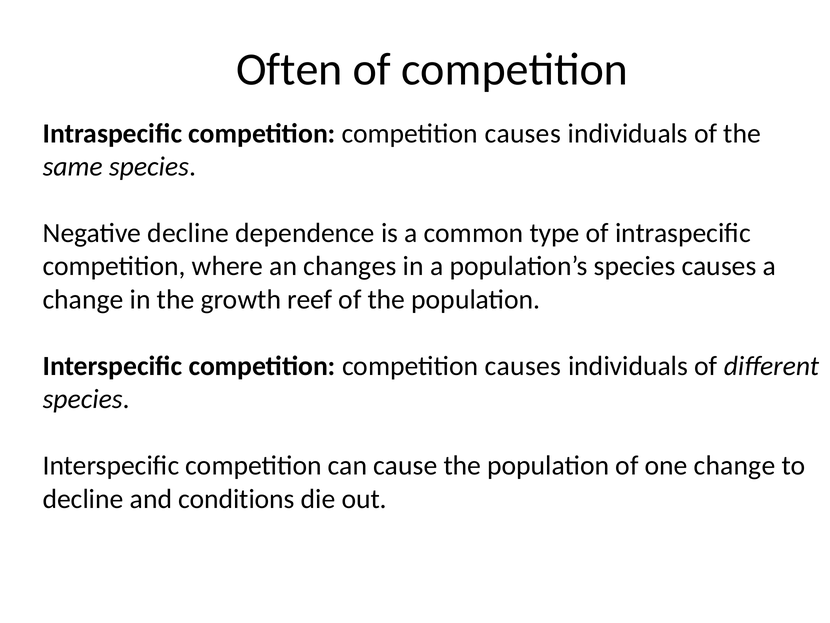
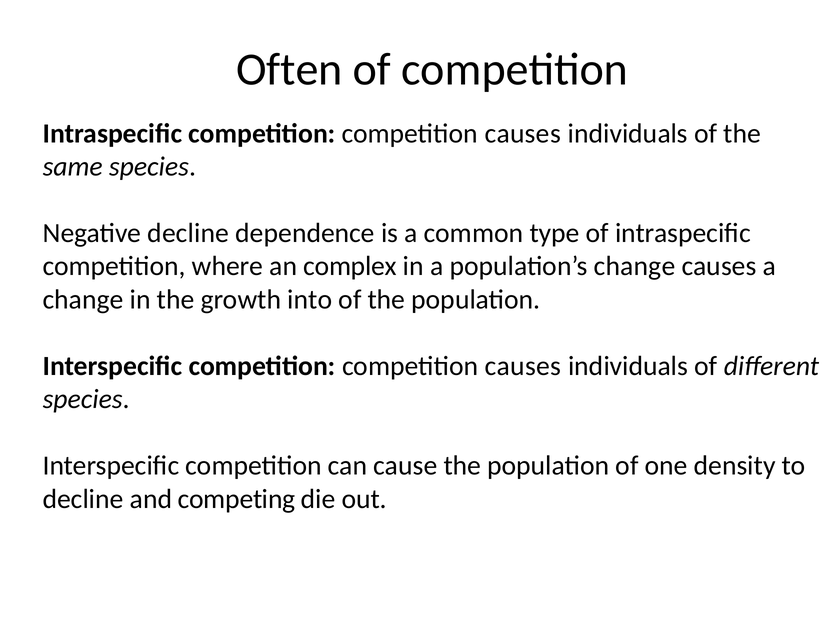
changes: changes -> complex (350, 266)
population’s species: species -> change (635, 266)
reef: reef -> into (310, 299)
one change: change -> density (735, 465)
conditions: conditions -> competing (237, 498)
